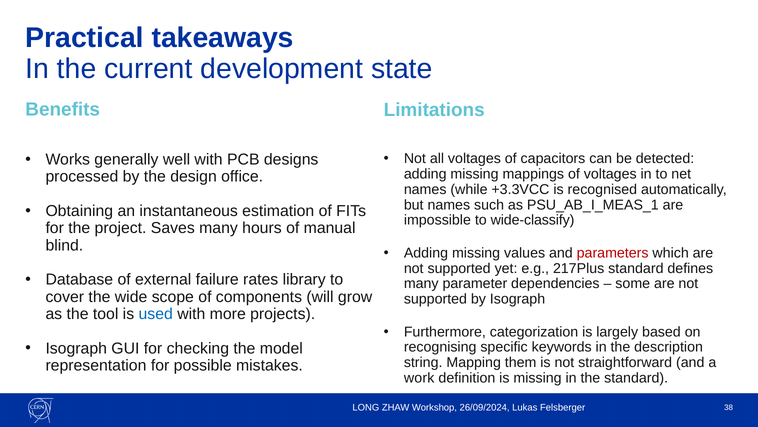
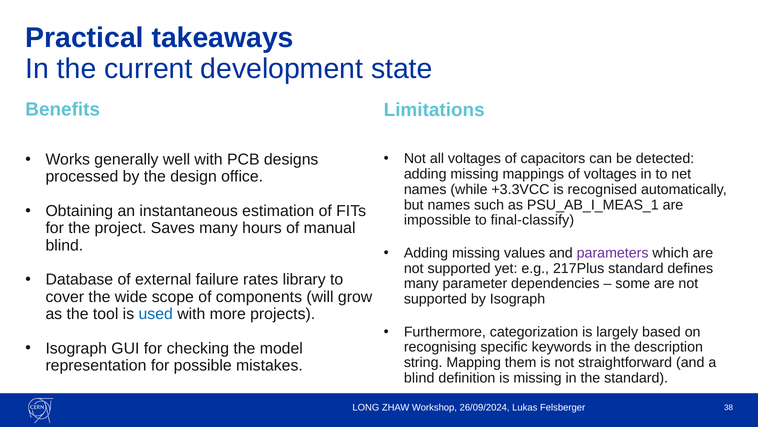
wide-classify: wide-classify -> final-classify (532, 220)
parameters colour: red -> purple (613, 253)
work: work -> blind (419, 377)
